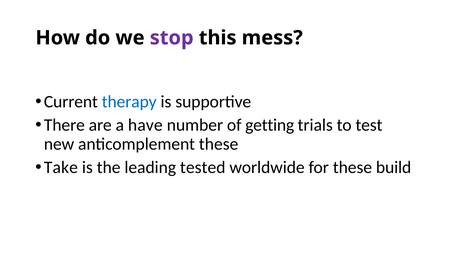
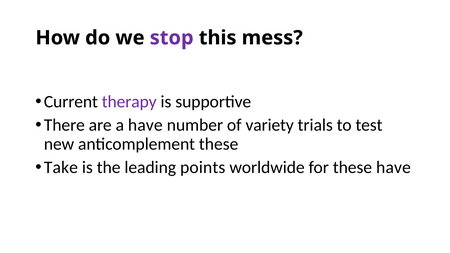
therapy colour: blue -> purple (129, 102)
getting: getting -> variety (270, 125)
tested: tested -> points (203, 168)
these build: build -> have (393, 168)
